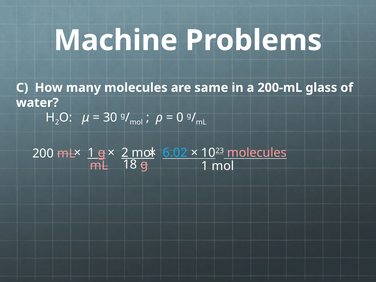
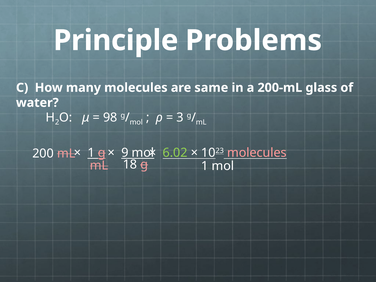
Machine: Machine -> Principle (116, 40)
30: 30 -> 98 (110, 117)
0: 0 -> 3 (180, 117)
2: 2 -> 9 (125, 153)
6.02 colour: light blue -> light green (175, 153)
